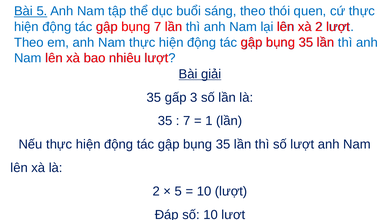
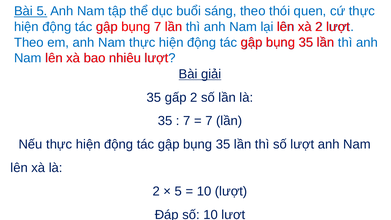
gấp 3: 3 -> 2 (194, 97)
1: 1 -> 7 (209, 121)
